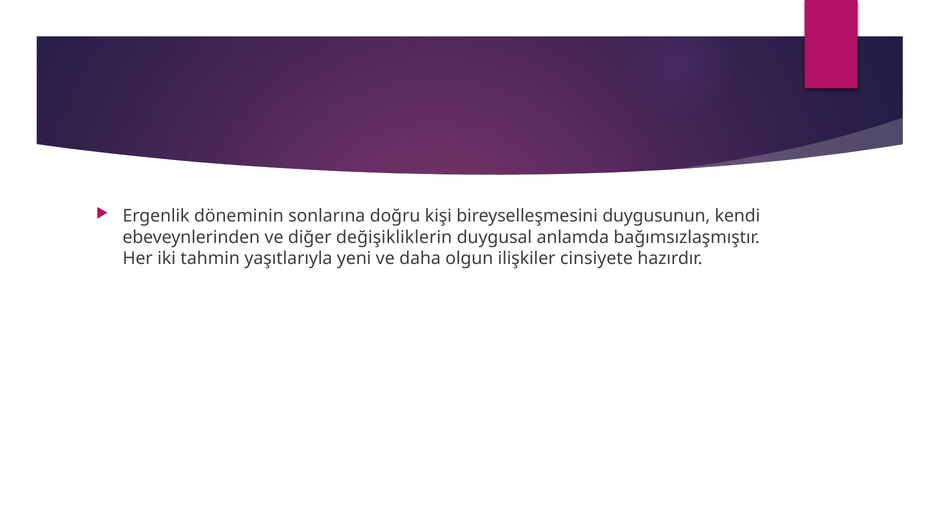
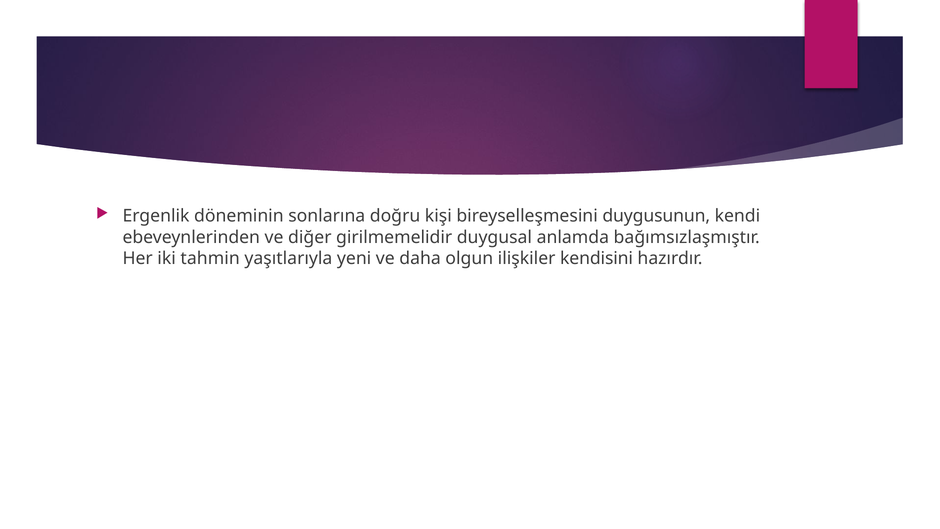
değişikliklerin: değişikliklerin -> girilmemelidir (394, 237)
cinsiyete: cinsiyete -> kendisini (597, 258)
